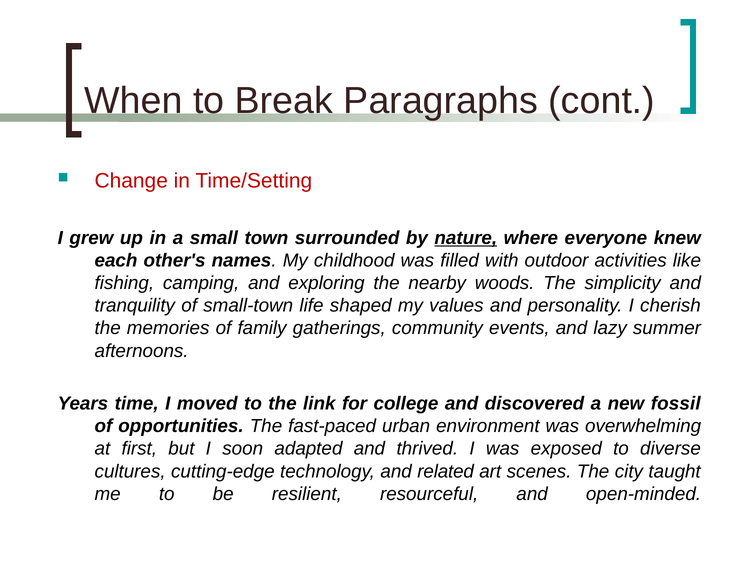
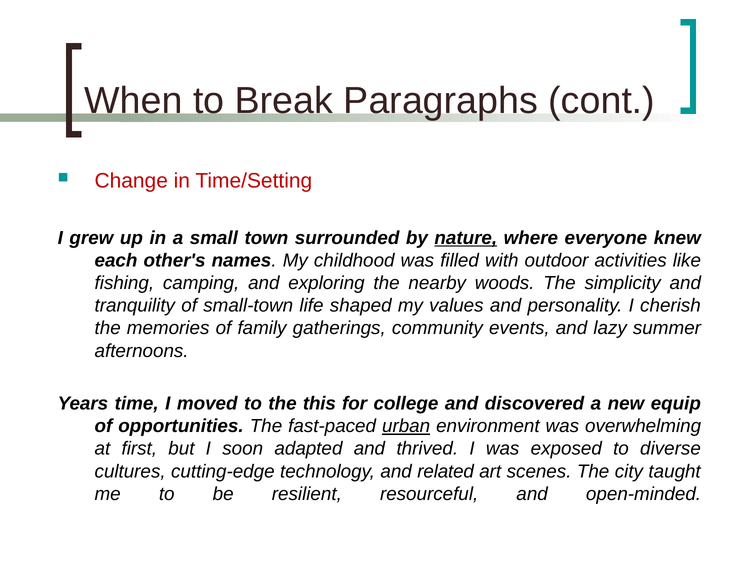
link: link -> this (319, 403)
fossil: fossil -> equip (676, 403)
urban underline: none -> present (406, 426)
